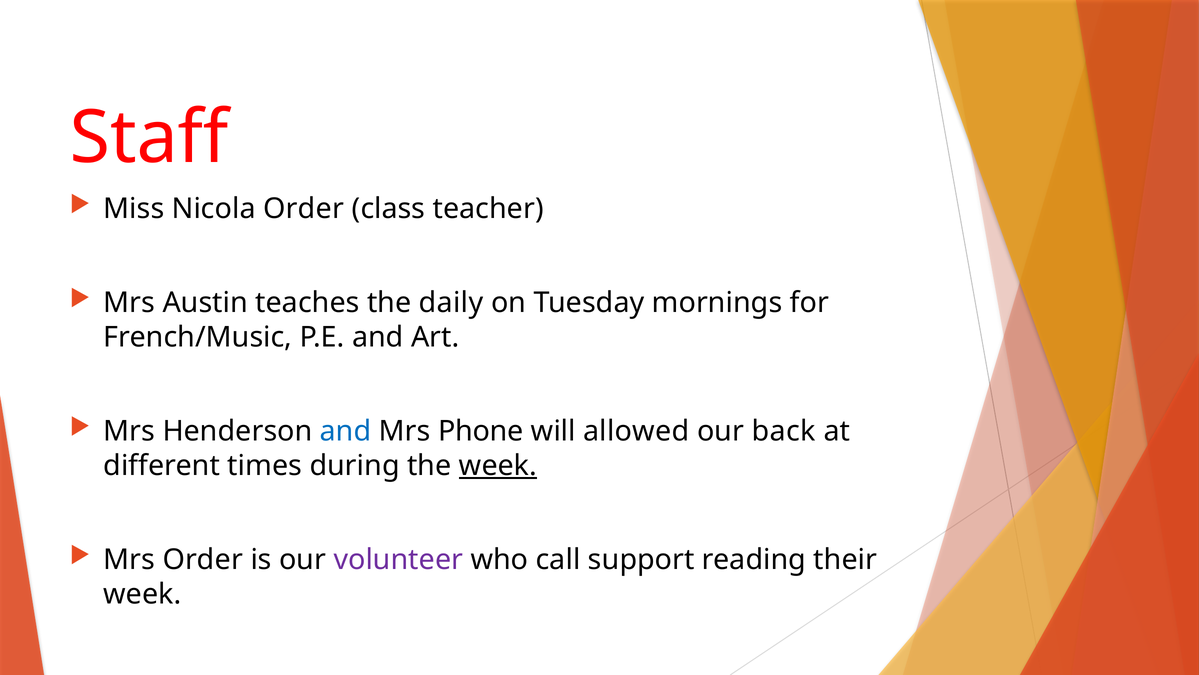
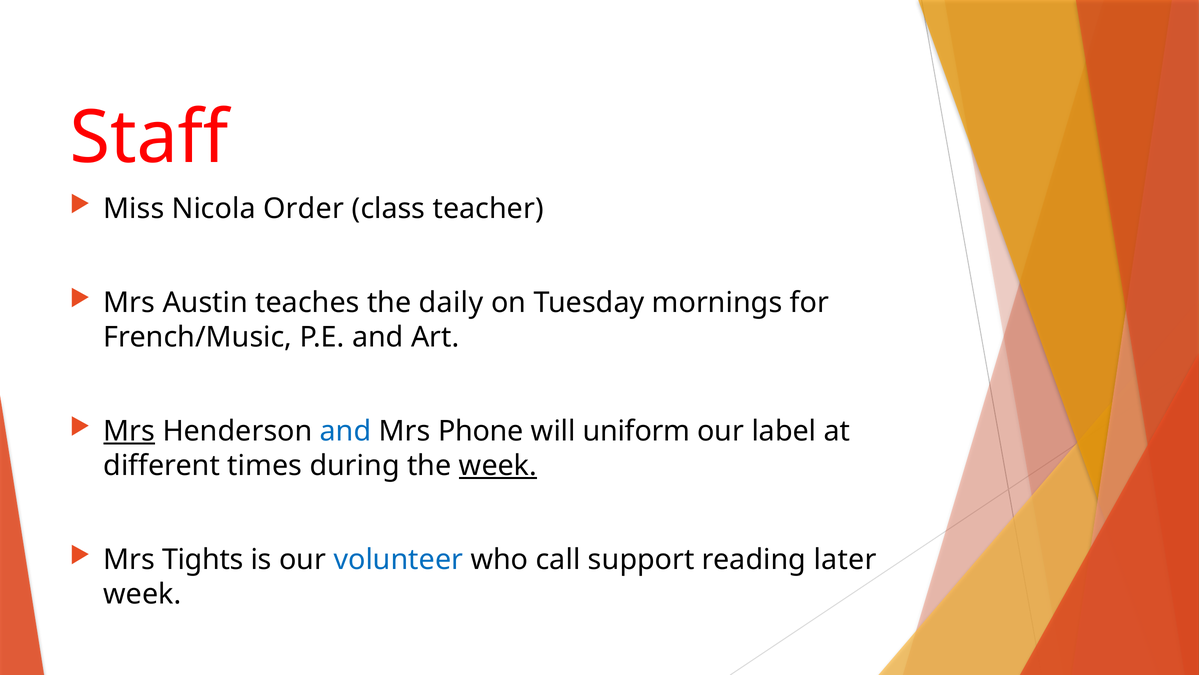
Mrs underline: none -> present (129, 431)
allowed: allowed -> uniform (637, 431)
back: back -> label (784, 431)
Mrs Order: Order -> Tights (203, 559)
volunteer colour: purple -> blue (398, 559)
their: their -> later (845, 559)
